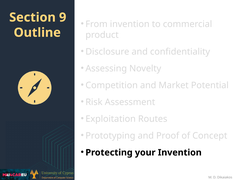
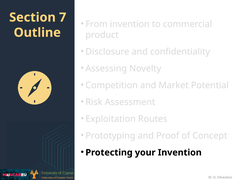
9: 9 -> 7 (63, 17)
